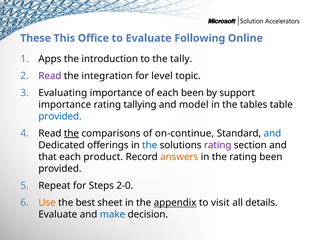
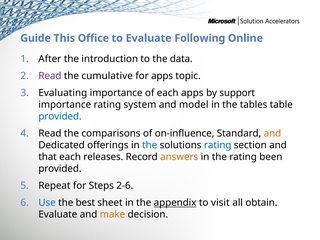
These: These -> Guide (36, 38)
Apps: Apps -> After (50, 59)
tally: tally -> data (181, 59)
integration: integration -> cumulative (107, 76)
for level: level -> apps (162, 76)
each been: been -> apps (192, 93)
tallying: tallying -> system (140, 105)
the underline: present -> none (71, 133)
on-continue: on-continue -> on-influence (185, 133)
and colour: blue -> orange (272, 133)
rating colour: purple -> blue (218, 145)
product: product -> releases (103, 157)
2-0: 2-0 -> 2-6 (125, 186)
Use colour: orange -> blue (47, 203)
details: details -> obtain (261, 203)
make colour: blue -> orange (112, 214)
